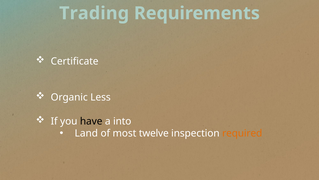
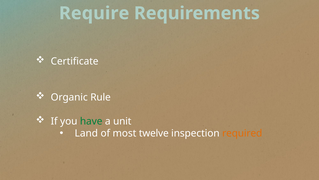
Trading: Trading -> Require (94, 13)
Less: Less -> Rule (101, 97)
have colour: black -> green (91, 121)
into: into -> unit (122, 121)
